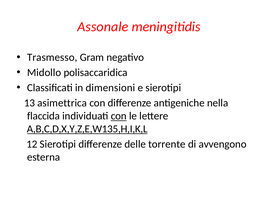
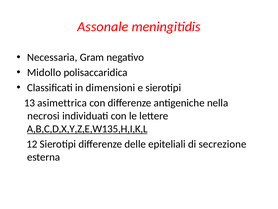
Trasmesso: Trasmesso -> Necessaria (52, 57)
flaccida: flaccida -> necrosi (43, 116)
con underline: present -> none (119, 116)
torrente: torrente -> epiteliali (167, 144)
avvengono: avvengono -> secrezione (223, 144)
